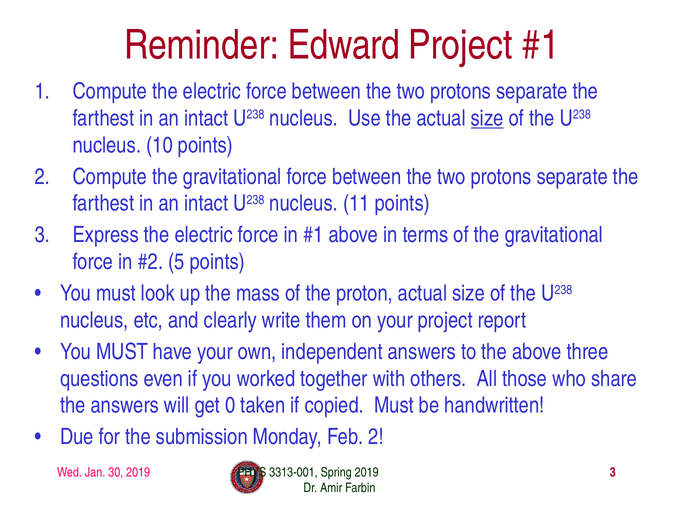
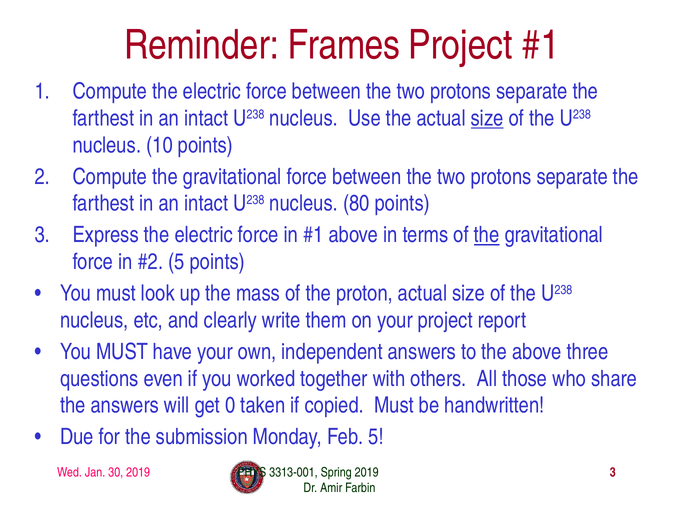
Edward: Edward -> Frames (344, 45)
11: 11 -> 80 (356, 203)
the underline: none -> present (487, 235)
Feb 2: 2 -> 5 (376, 437)
